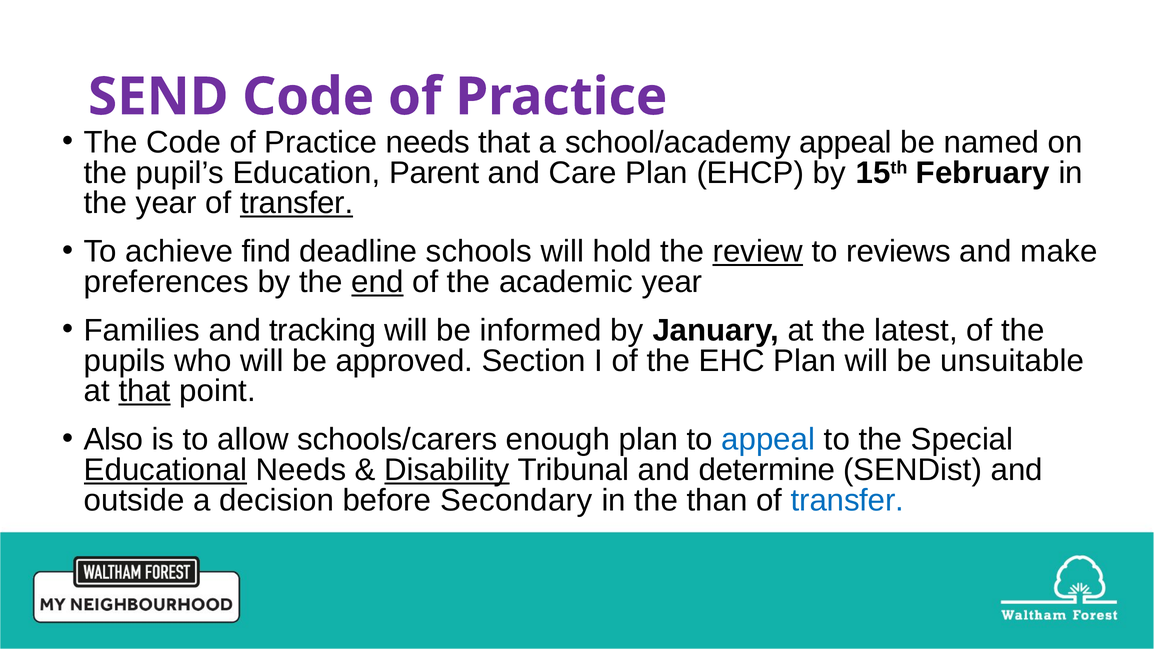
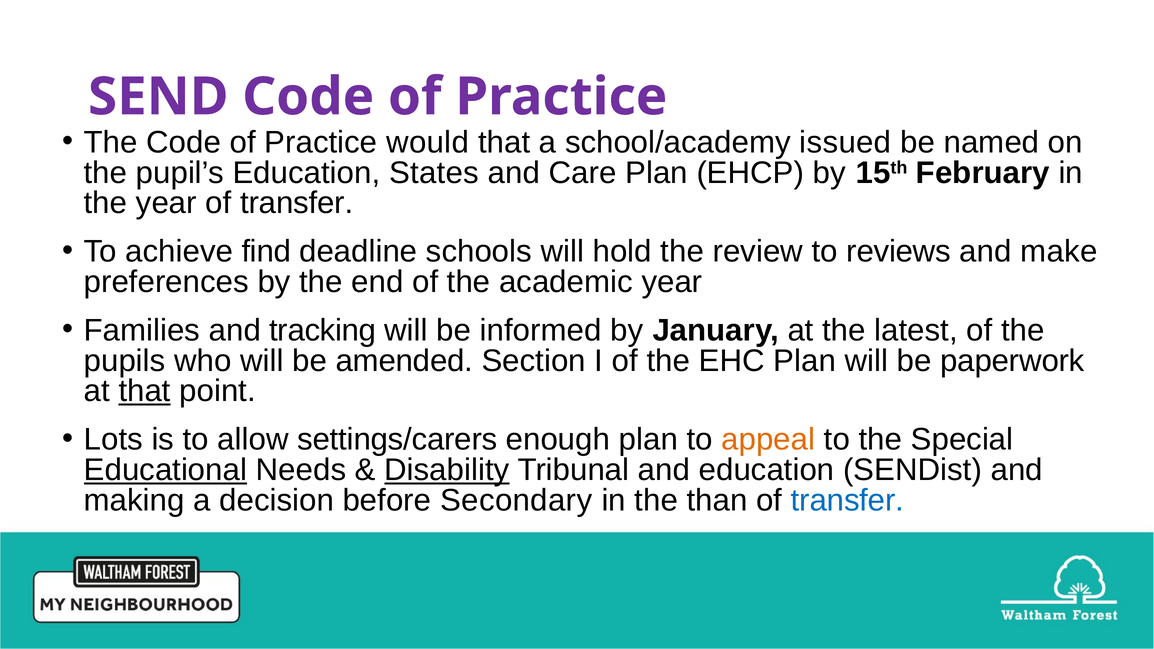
needs: needs -> would (428, 142)
school/academy appeal: appeal -> issued (845, 142)
Parent: Parent -> States (434, 173)
transfer underline: present -> none (297, 203)
review underline: present -> none (758, 252)
end underline: present -> none (377, 282)
approved: approved -> amended (404, 361)
unsuitable: unsuitable -> paperwork (1012, 361)
Also: Also -> Lots (113, 440)
schools/carers: schools/carers -> settings/carers (397, 440)
appeal colour: blue -> orange (768, 440)
and determine: determine -> education (767, 470)
outside: outside -> making (134, 500)
